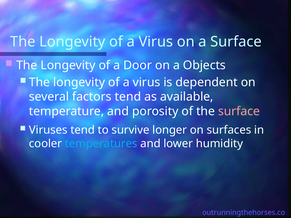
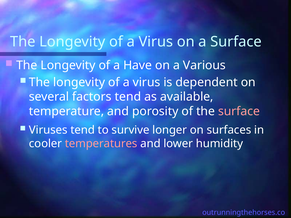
Door: Door -> Have (138, 65)
Objects: Objects -> Various (204, 65)
temperatures colour: light blue -> pink (101, 144)
